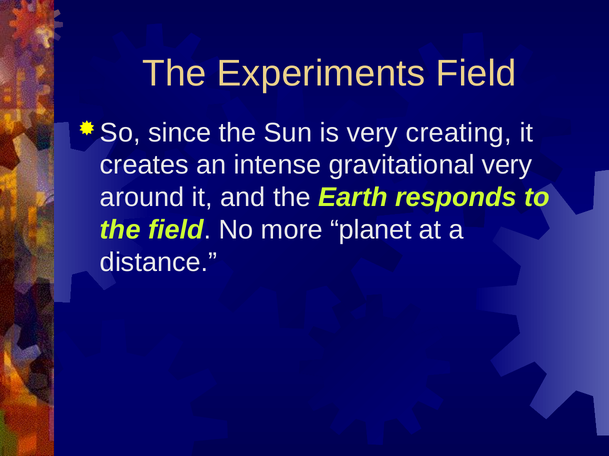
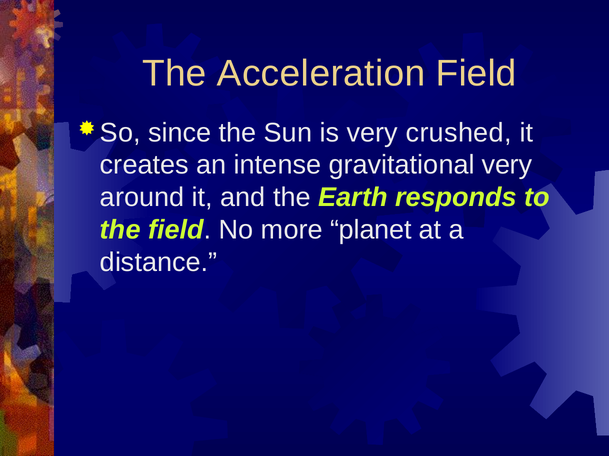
Experiments: Experiments -> Acceleration (321, 74)
creating: creating -> crushed (459, 133)
